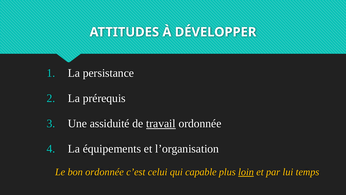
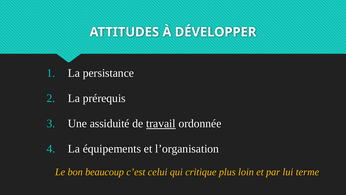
bon ordonnée: ordonnée -> beaucoup (105, 172)
capable: capable -> critique (201, 172)
loin underline: present -> none (246, 172)
temps: temps -> terme (307, 172)
